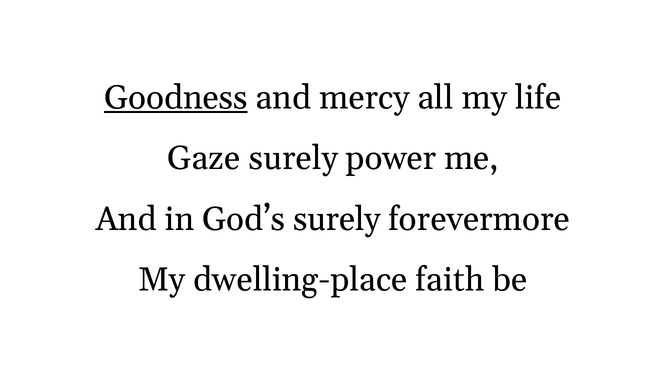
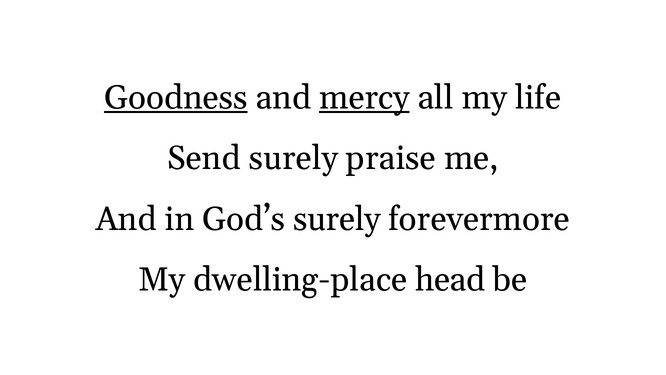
mercy underline: none -> present (364, 97)
Gaze: Gaze -> Send (204, 158)
power: power -> praise (391, 158)
faith: faith -> head (450, 280)
